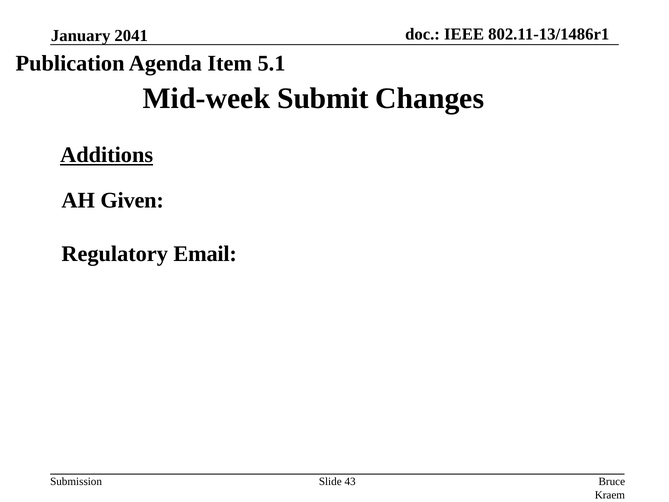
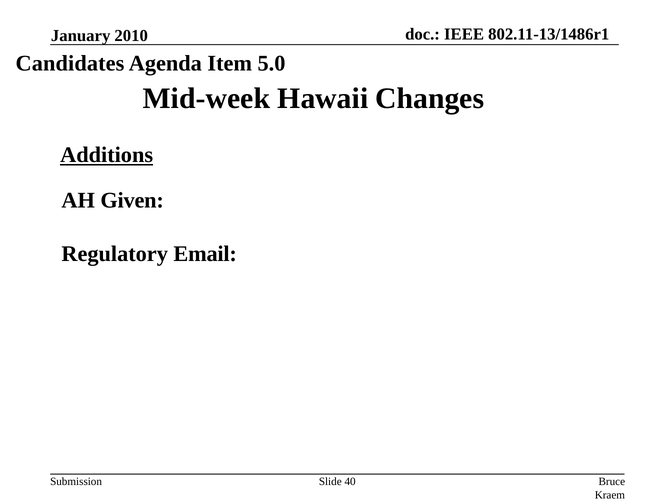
2041: 2041 -> 2010 (131, 36)
Publication: Publication -> Candidates (70, 63)
5.1: 5.1 -> 5.0 (272, 63)
Submit: Submit -> Hawaii (323, 98)
43: 43 -> 40 (350, 481)
